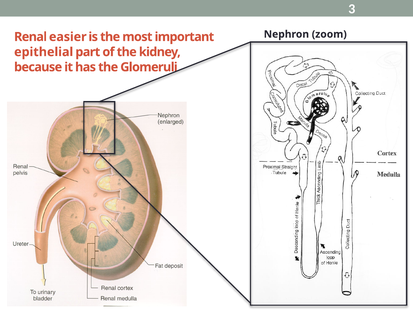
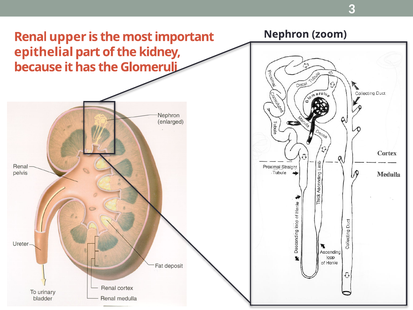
easier: easier -> upper (68, 37)
